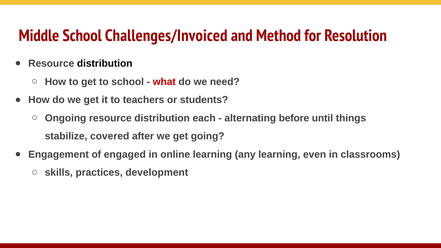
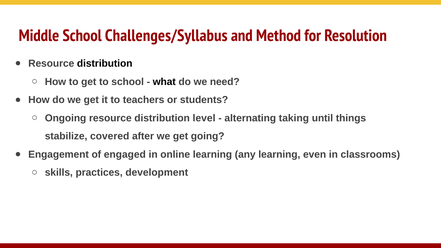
Challenges/Invoiced: Challenges/Invoiced -> Challenges/Syllabus (166, 36)
what colour: red -> black (164, 82)
each: each -> level (204, 118)
before: before -> taking (294, 118)
